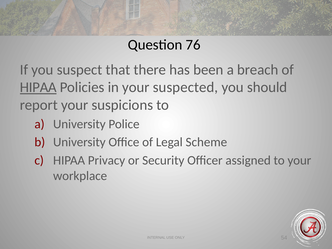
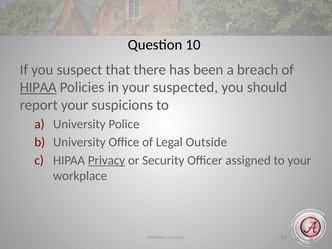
76: 76 -> 10 (193, 45)
Scheme: Scheme -> Outside (206, 142)
Privacy underline: none -> present (107, 160)
